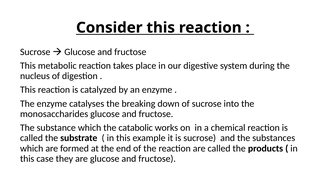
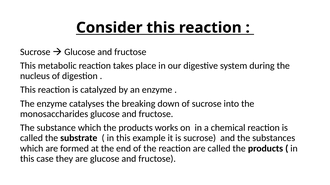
which the catabolic: catabolic -> products (136, 128)
